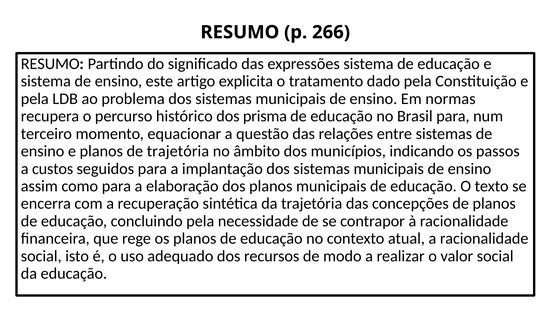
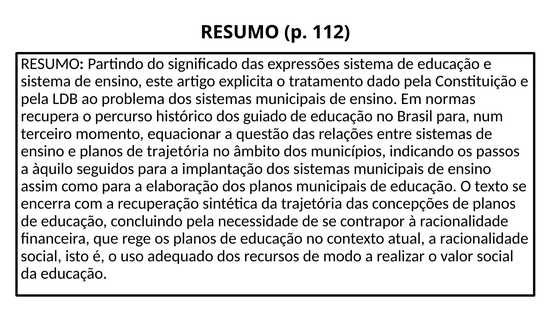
266: 266 -> 112 (331, 32)
prisma: prisma -> guiado (265, 116)
custos: custos -> àquilo (53, 169)
